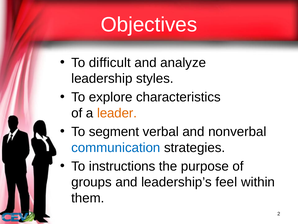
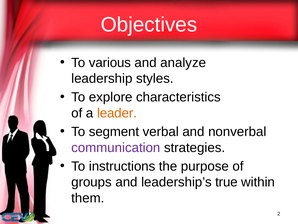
difficult: difficult -> various (110, 63)
communication colour: blue -> purple (116, 147)
feel: feel -> true (226, 182)
